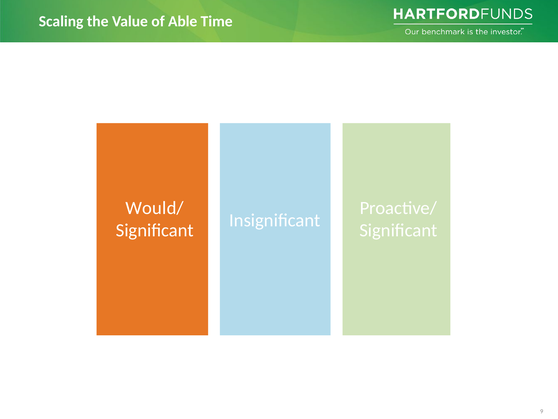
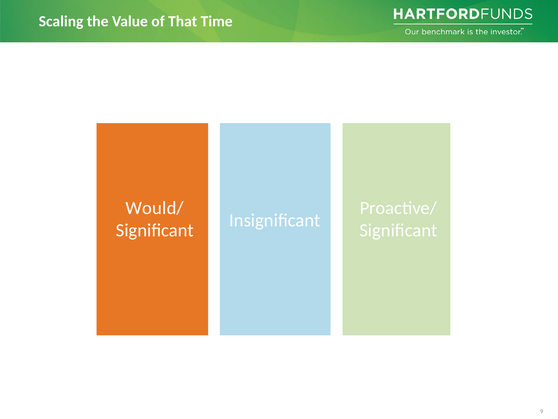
Able: Able -> That (183, 21)
